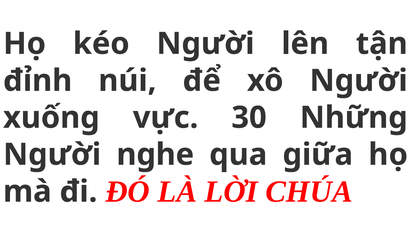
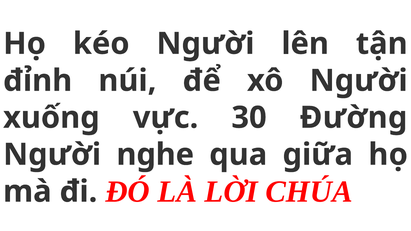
Những: Những -> Đường (354, 118)
